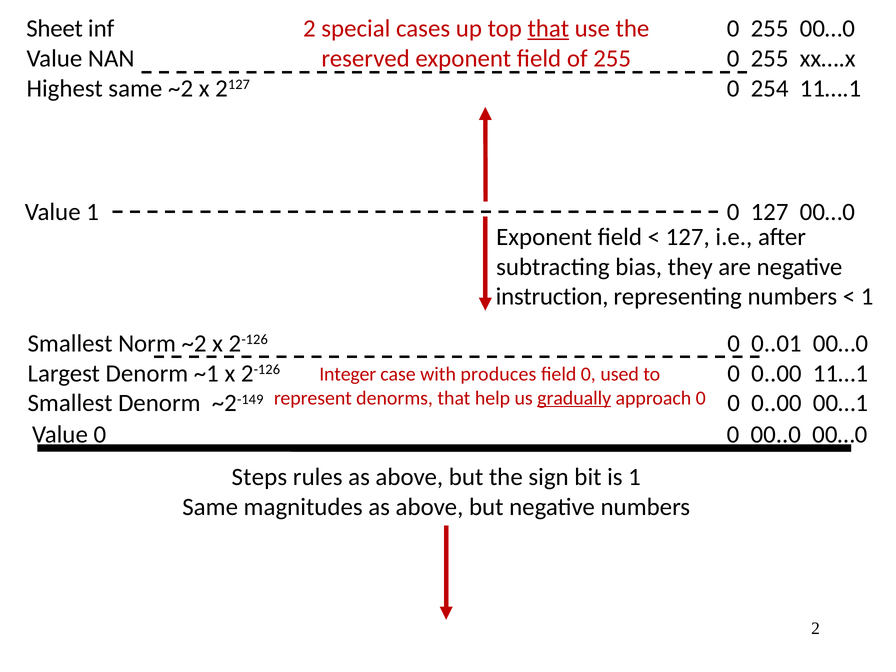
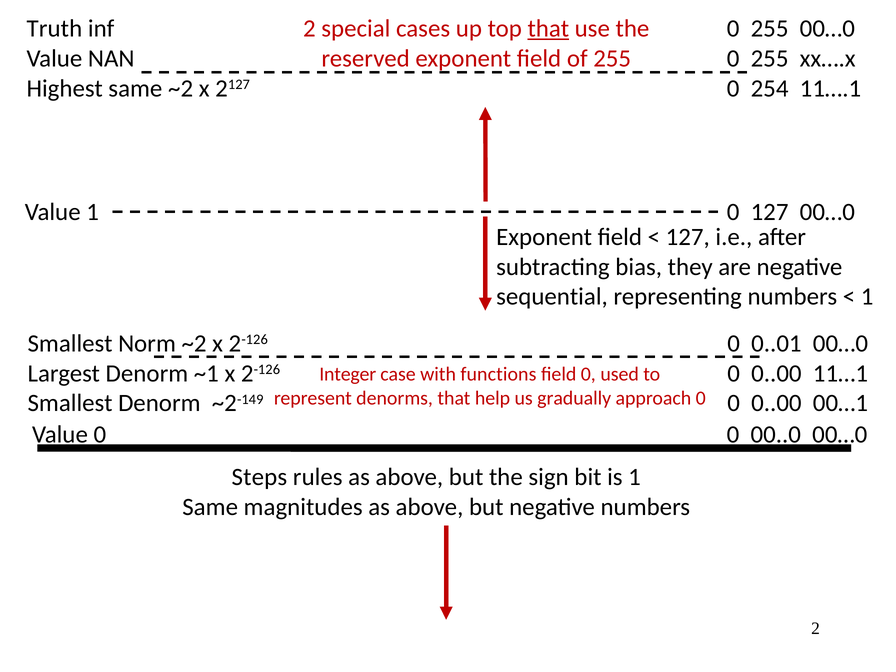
Sheet: Sheet -> Truth (54, 29)
instruction: instruction -> sequential (552, 297)
produces: produces -> functions (498, 374)
gradually underline: present -> none (574, 398)
